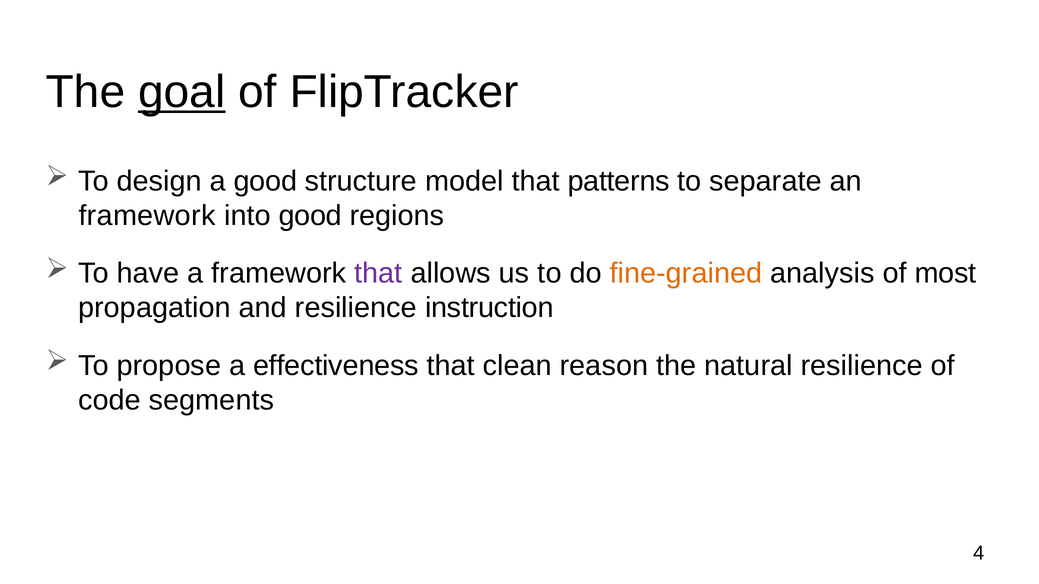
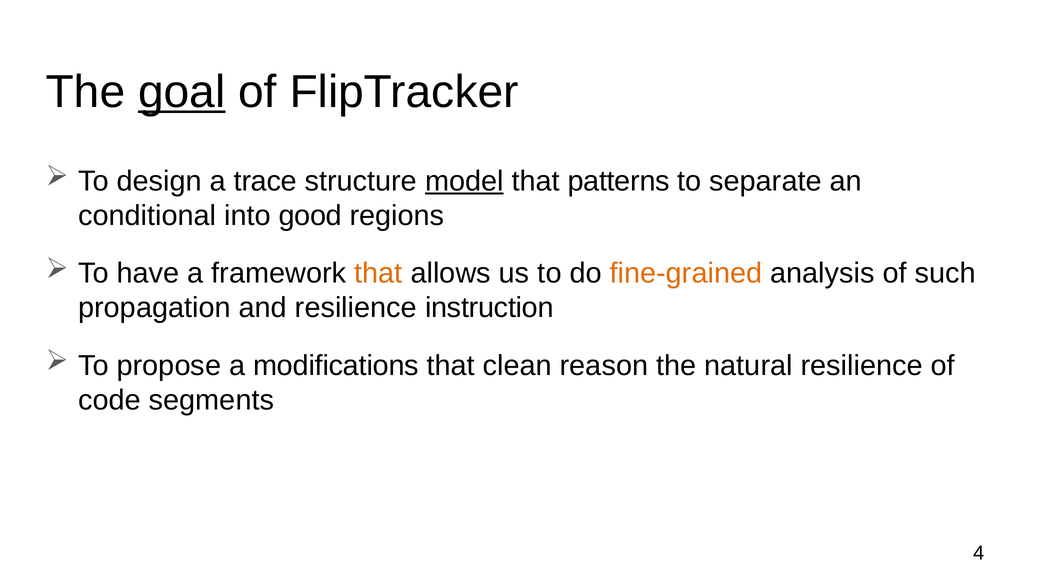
a good: good -> trace (265, 181)
model underline: none -> present (464, 181)
framework: framework -> conditional (147, 216)
that colour: purple -> orange (378, 274)
most: most -> such (945, 274)
effectiveness: effectiveness -> modifications (336, 366)
